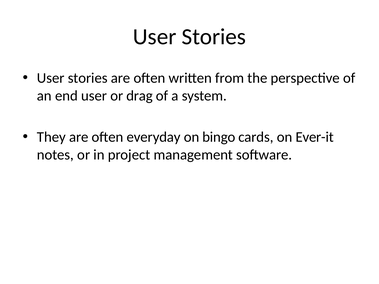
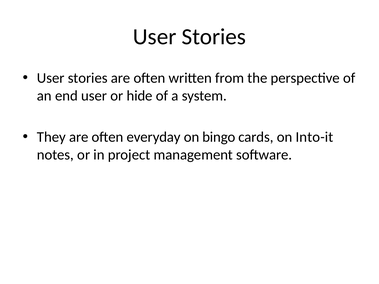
drag: drag -> hide (140, 96)
Ever-it: Ever-it -> Into-it (314, 137)
